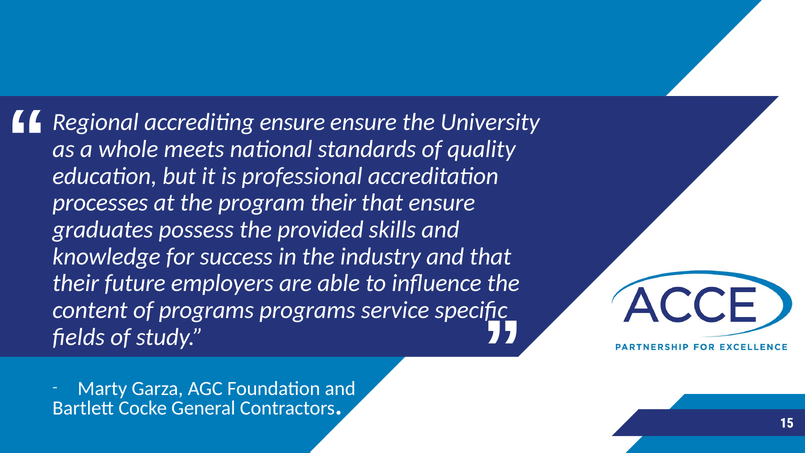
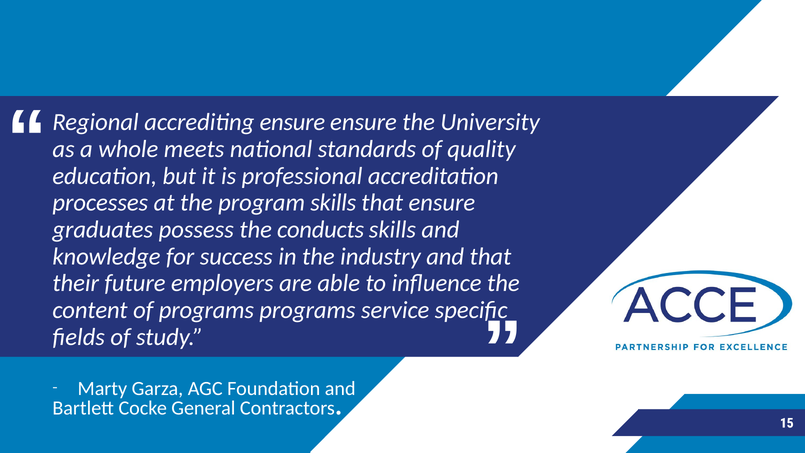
program their: their -> skills (333, 203)
provided: provided -> conducts (321, 230)
